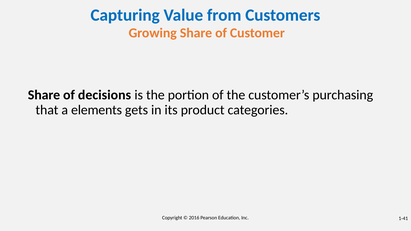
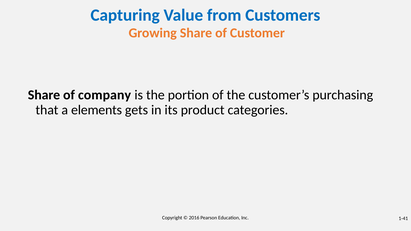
decisions: decisions -> company (105, 95)
